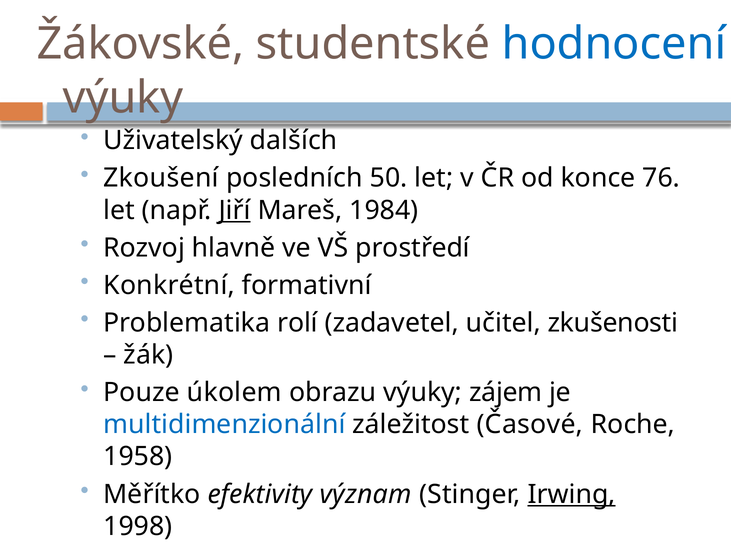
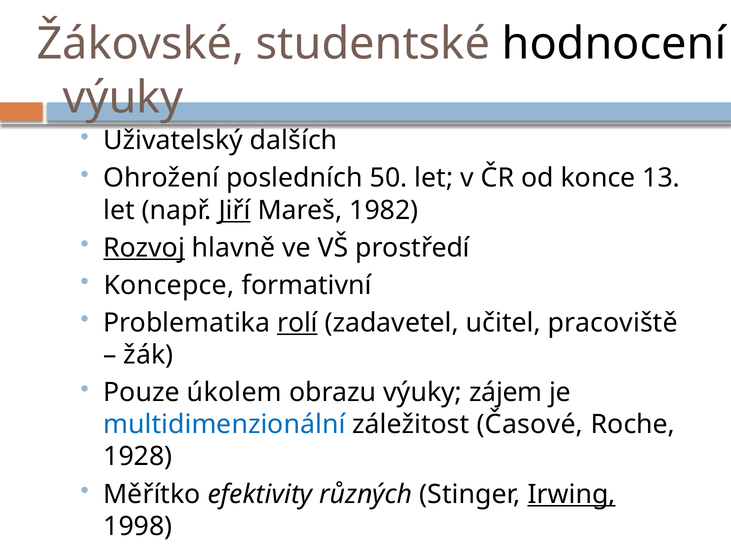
hodnocení colour: blue -> black (614, 44)
Zkoušení: Zkoušení -> Ohrožení (161, 178)
76: 76 -> 13 (661, 178)
1984: 1984 -> 1982 (384, 210)
Rozvoj underline: none -> present (144, 248)
Konkrétní: Konkrétní -> Koncepce (169, 285)
rolí underline: none -> present (297, 323)
zkušenosti: zkušenosti -> pracoviště (613, 323)
1958: 1958 -> 1928 (138, 457)
význam: význam -> různých (366, 494)
